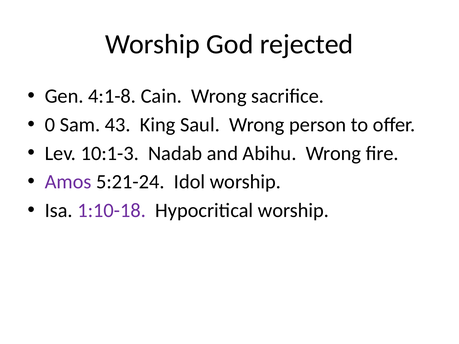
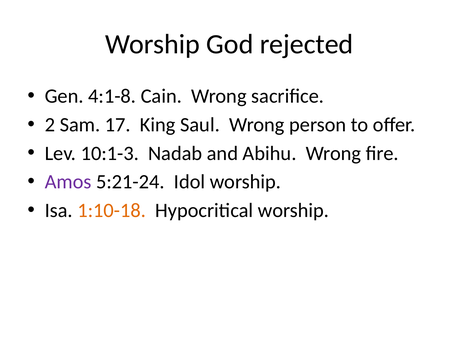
0: 0 -> 2 (50, 125)
43: 43 -> 17 (118, 125)
1:10-18 colour: purple -> orange (112, 211)
